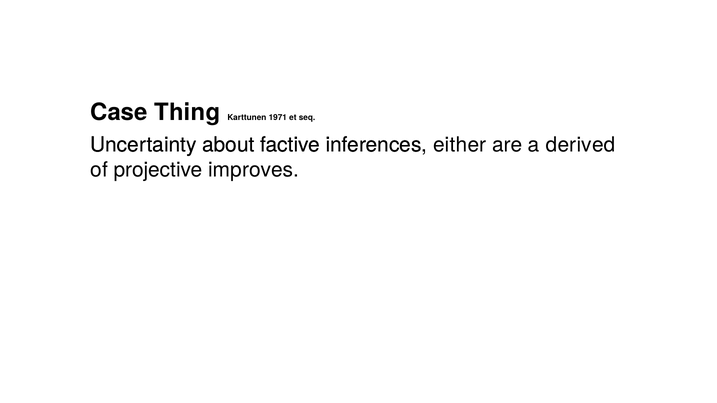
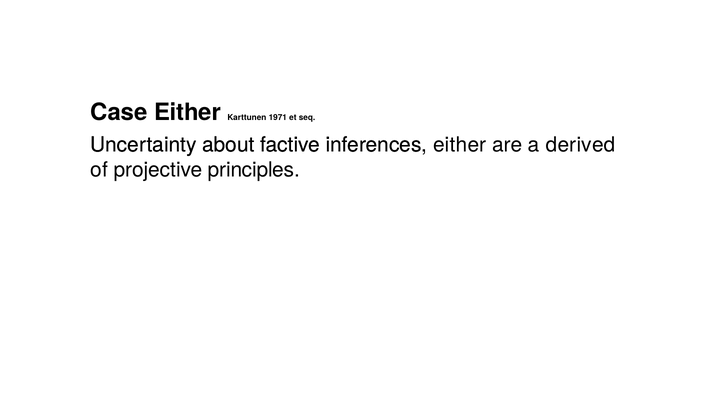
Case Thing: Thing -> Either (188, 113)
improves: improves -> principles (254, 170)
